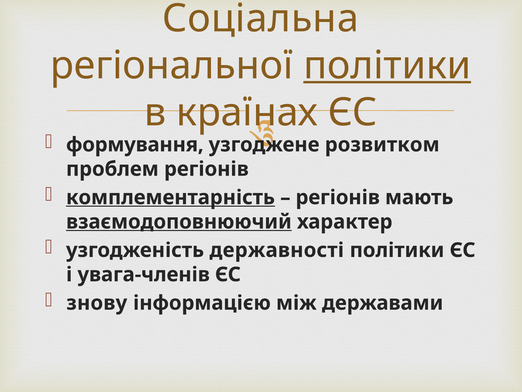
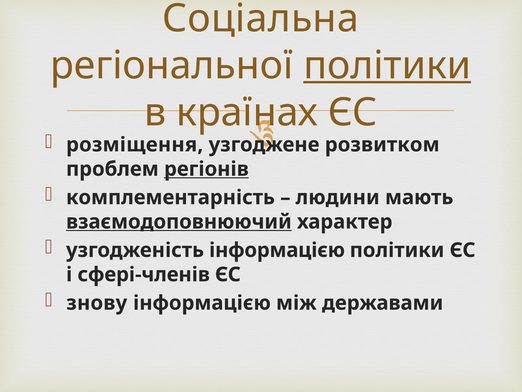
формування: формування -> розміщення (135, 145)
регіонів underline: none -> present (206, 169)
комплементарність underline: present -> none (170, 197)
регіонів: регіонів -> людини (338, 197)
узгодженість державності: державності -> інформацією (277, 250)
увага-членів: увага-членів -> сфері-членів (144, 274)
